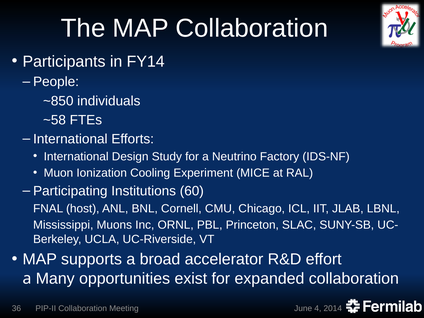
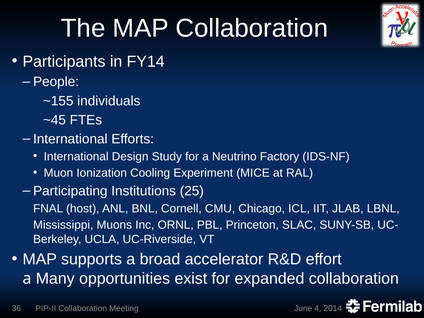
~850: ~850 -> ~155 (58, 101)
~58: ~58 -> ~45 (54, 120)
60: 60 -> 25 (192, 191)
